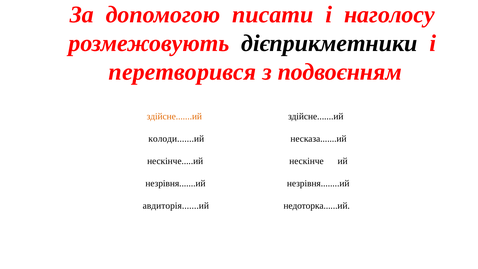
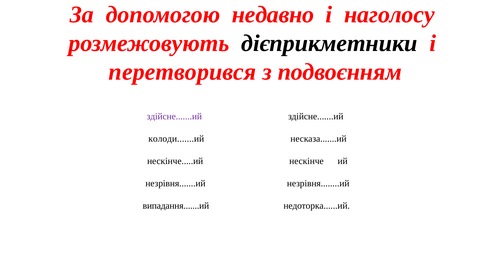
писати: писати -> недавно (273, 15)
здійсне.......ий colour: orange -> purple (174, 116)
авдиторія.......ий: авдиторія.......ий -> випадання.......ий (176, 206)
